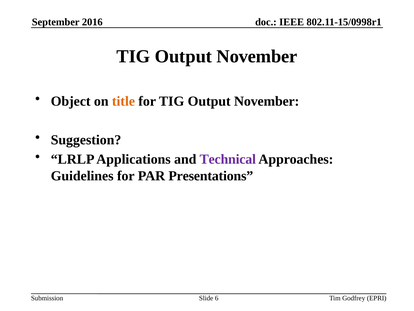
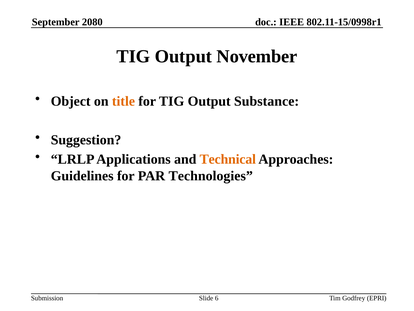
2016: 2016 -> 2080 (92, 22)
for TIG Output November: November -> Substance (267, 101)
Technical colour: purple -> orange (228, 159)
Presentations: Presentations -> Technologies (211, 176)
